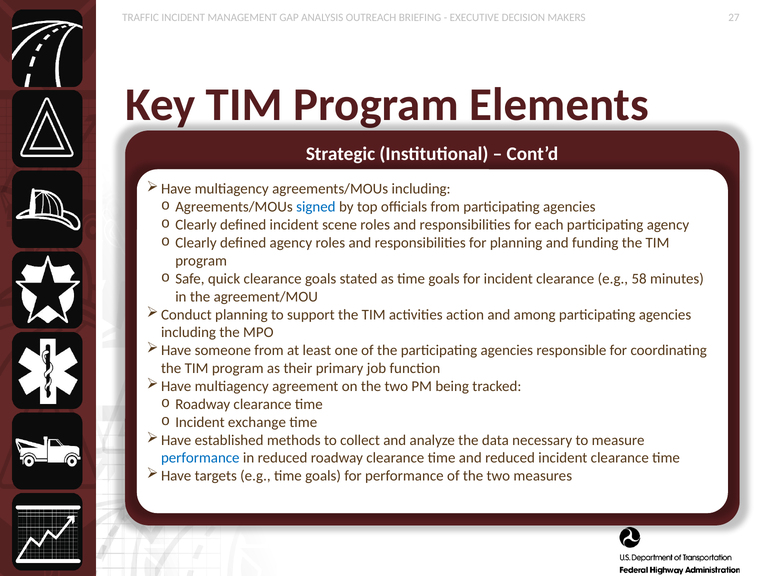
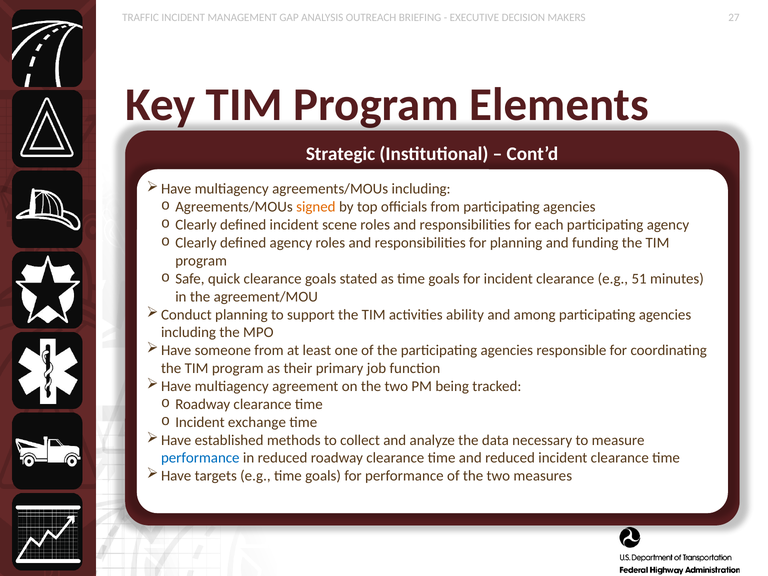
signed colour: blue -> orange (316, 207)
58: 58 -> 51 (639, 279)
action: action -> ability (465, 315)
